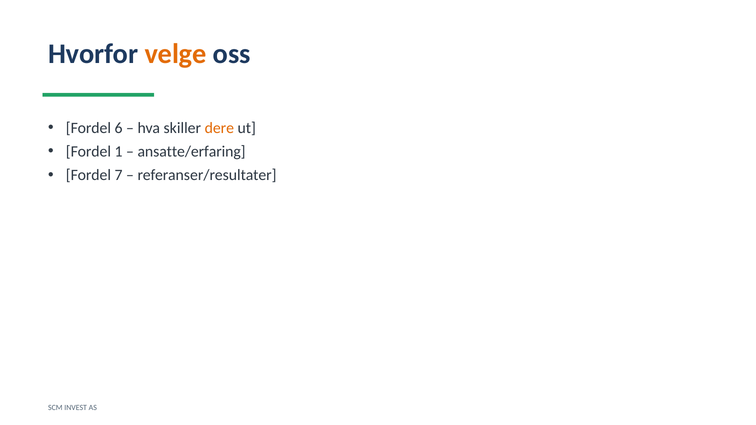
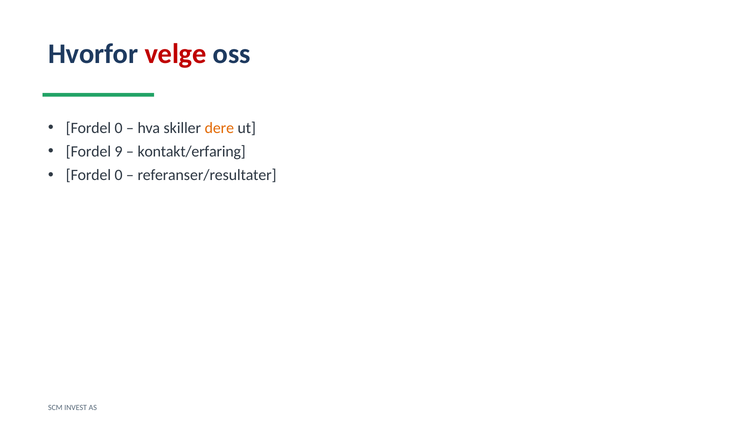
velge colour: orange -> red (176, 54)
6: 6 -> 0 (119, 128)
1: 1 -> 9 (119, 152)
ansatte/erfaring: ansatte/erfaring -> kontakt/erfaring (192, 152)
7: 7 -> 0 (119, 175)
